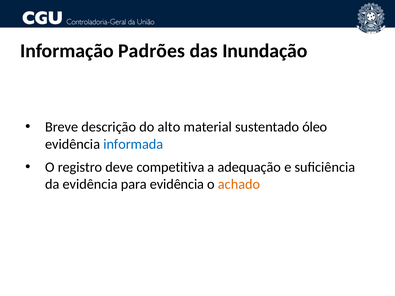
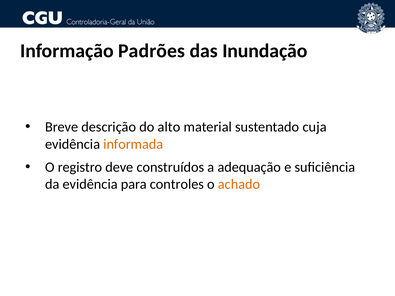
óleo: óleo -> cuja (315, 127)
informada colour: blue -> orange (133, 144)
competitiva: competitiva -> construídos (170, 167)
para evidência: evidência -> controles (177, 184)
